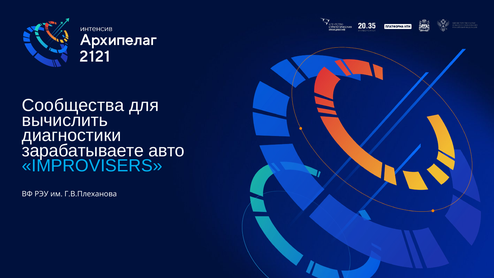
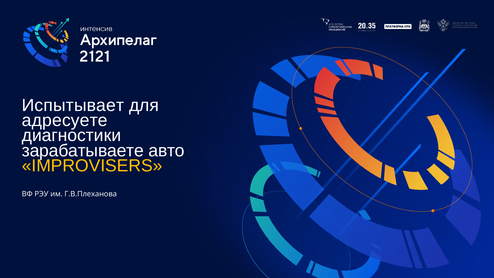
Сообщества: Сообщества -> Испытывает (73, 105)
вычислить: вычислить -> адресуете (65, 120)
IMPROVISERS colour: light blue -> yellow (92, 166)
